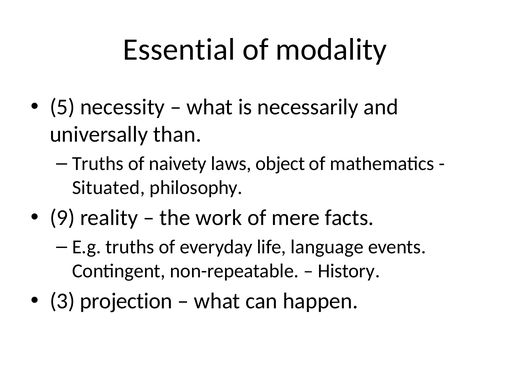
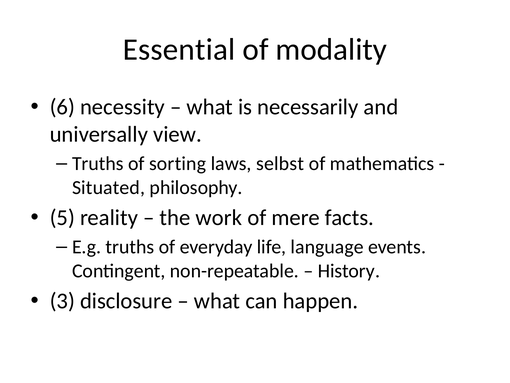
5: 5 -> 6 (62, 107)
than: than -> view (177, 134)
naivety: naivety -> sorting (178, 163)
object: object -> selbst (280, 163)
9: 9 -> 5 (62, 217)
projection: projection -> disclosure (126, 301)
